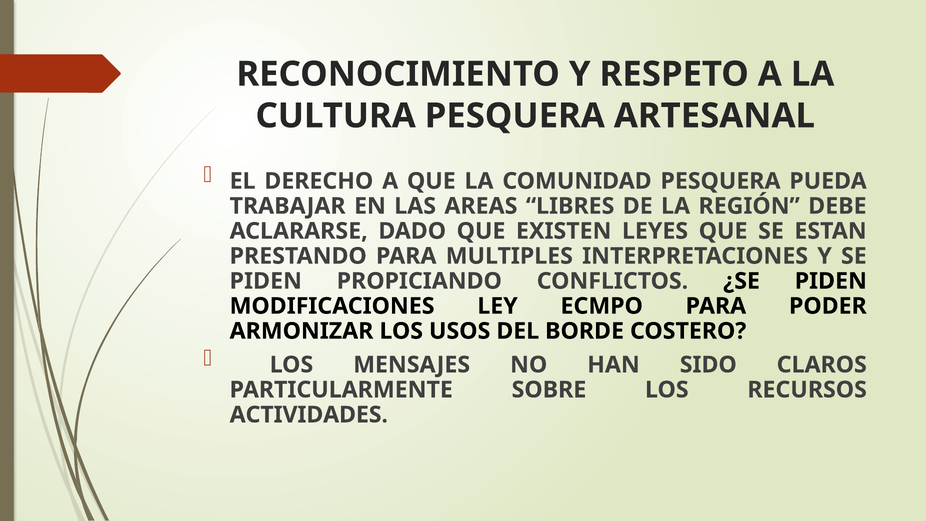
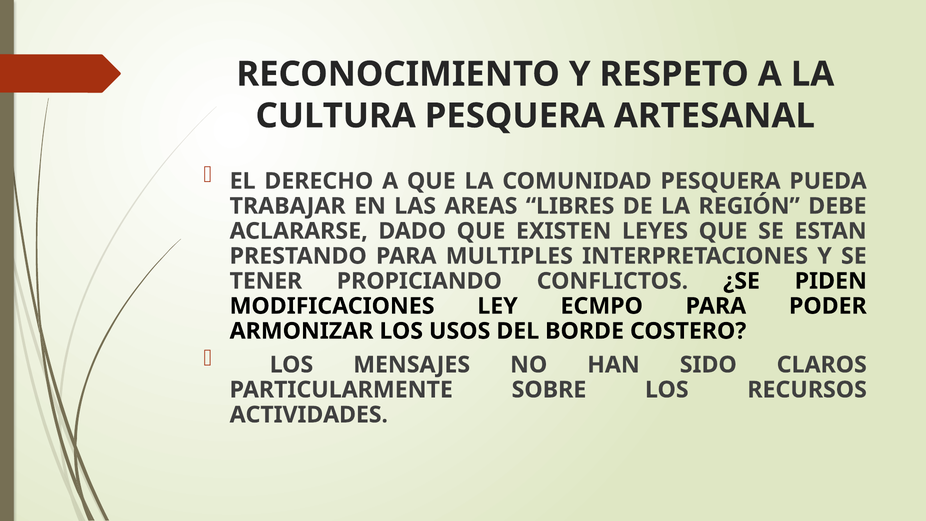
PIDEN: PIDEN -> TENER (266, 281)
